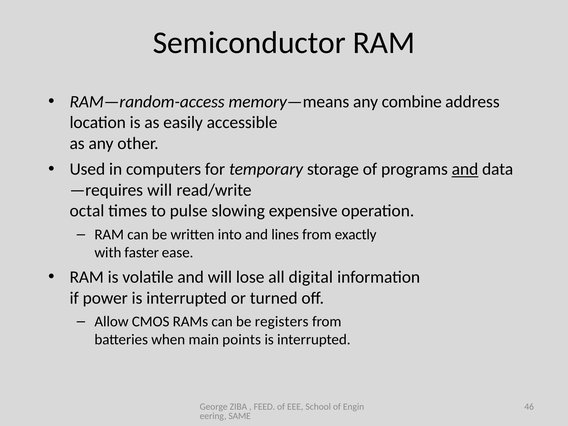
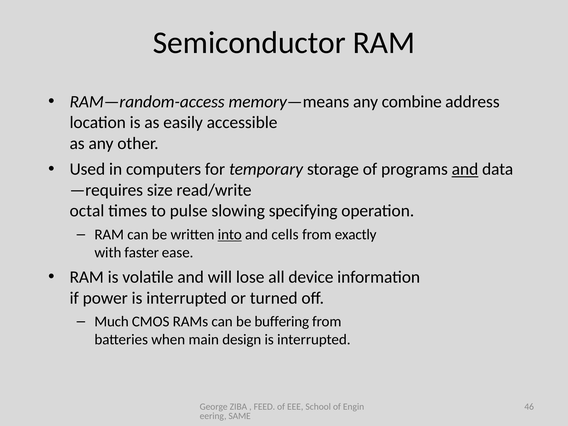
will: will -> size (160, 190)
expensive: expensive -> specifying (303, 211)
into underline: none -> present (230, 235)
lines: lines -> cells (285, 235)
digital: digital -> device (311, 277)
Allow: Allow -> Much (112, 322)
registers: registers -> buffering (282, 322)
points: points -> design (242, 340)
